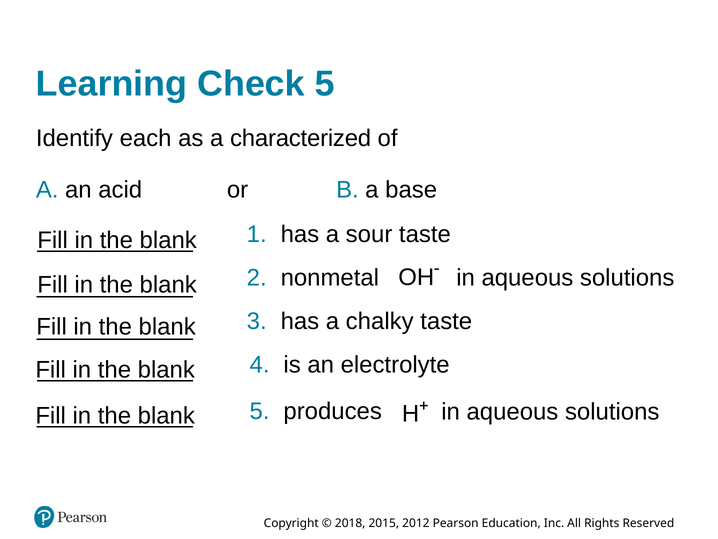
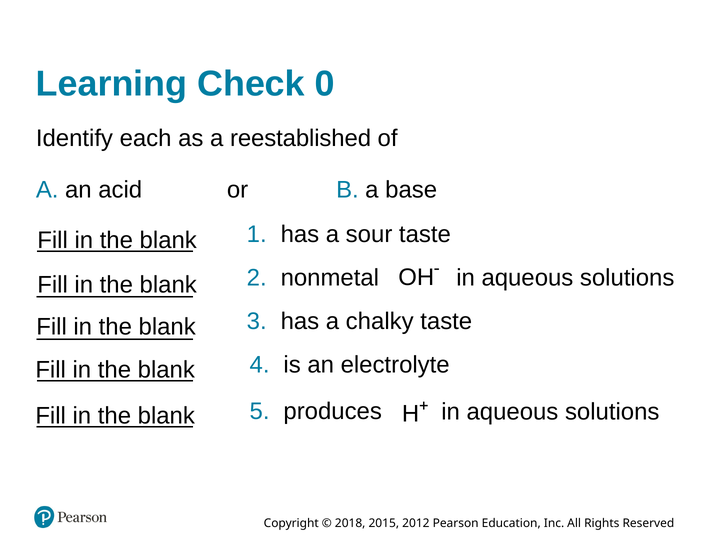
Check 5: 5 -> 0 (325, 84)
characterized: characterized -> reestablished (301, 138)
